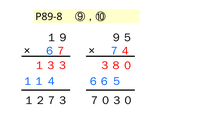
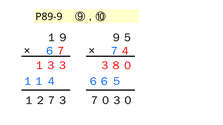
P89-8: P89-8 -> P89-9 (49, 17)
